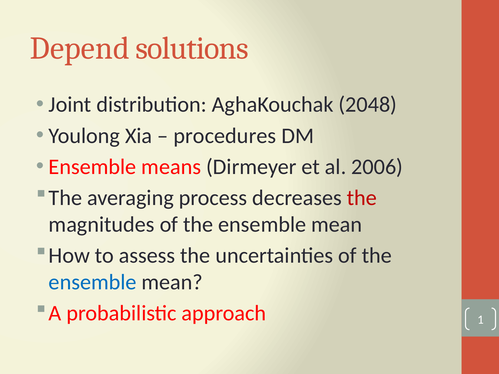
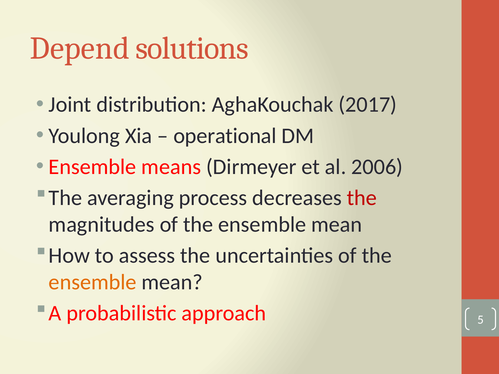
2048: 2048 -> 2017 (368, 105)
procedures: procedures -> operational (225, 136)
ensemble colour: blue -> orange (93, 282)
1: 1 -> 5 (481, 320)
